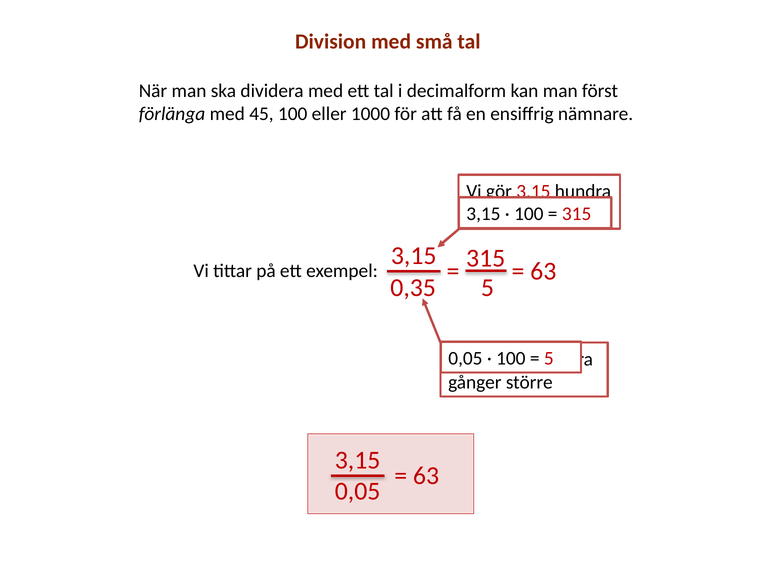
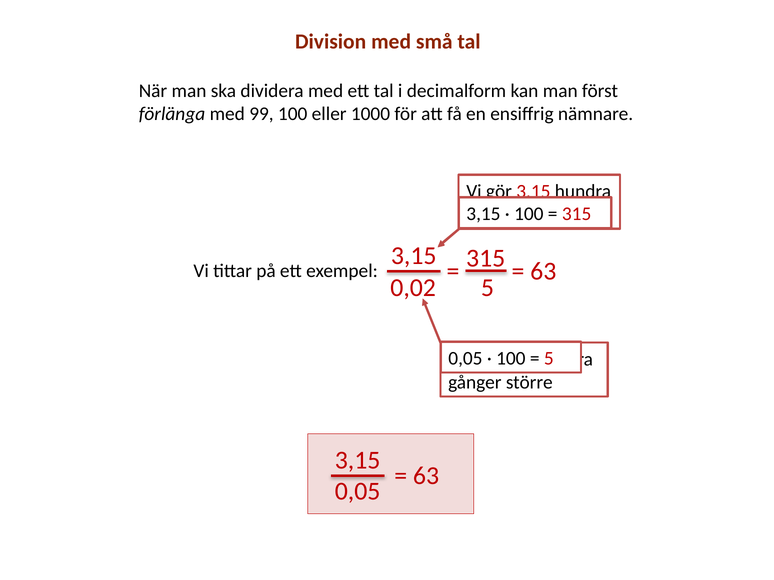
45: 45 -> 99 (261, 114)
0,35: 0,35 -> 0,02 (413, 288)
